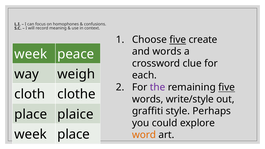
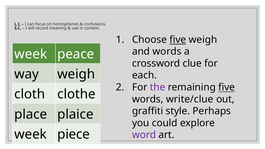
five create: create -> weigh (203, 40)
write/style: write/style -> write/clue (190, 99)
week place: place -> piece (74, 134)
word colour: orange -> purple (144, 135)
